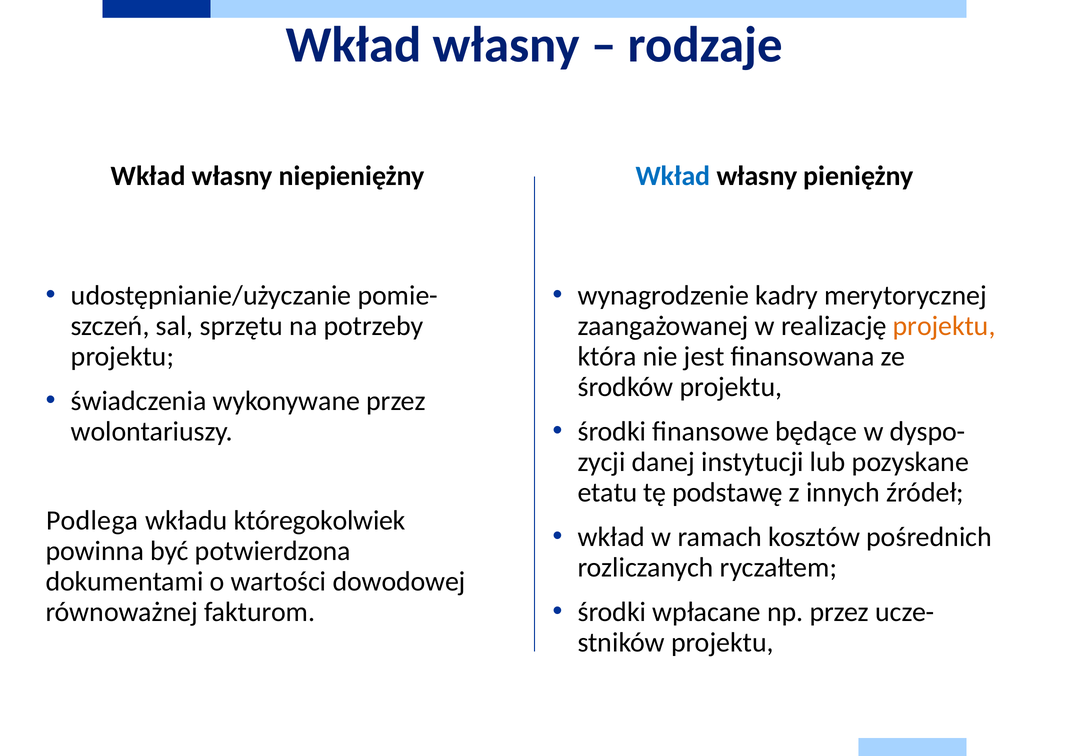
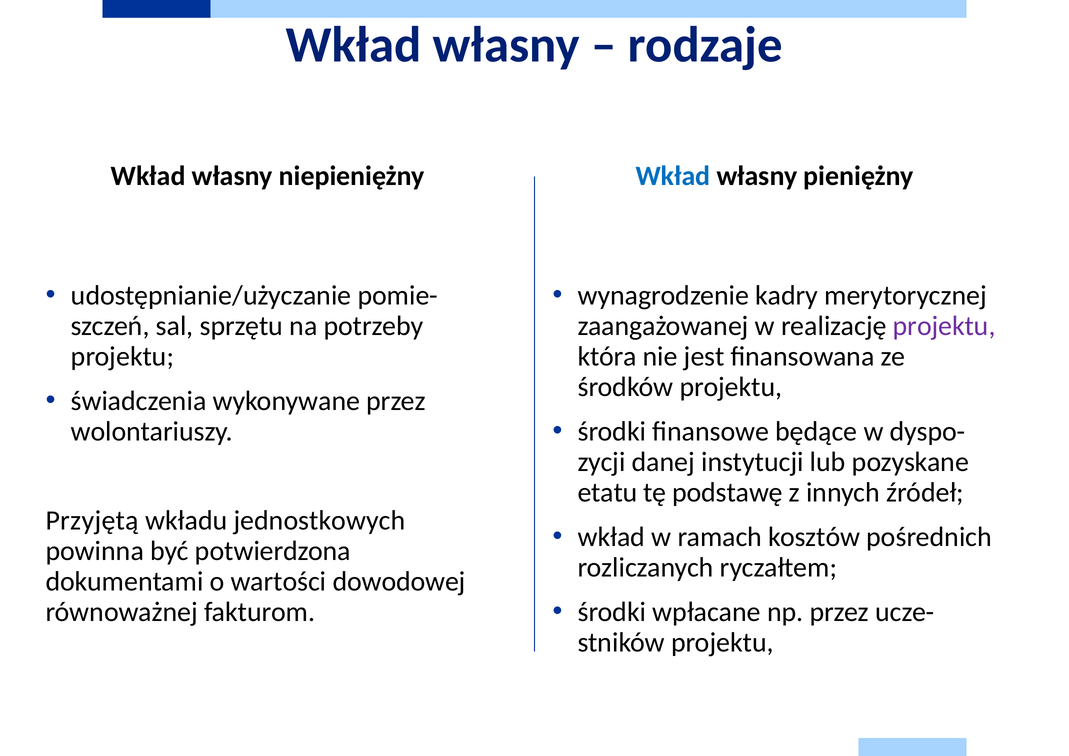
projektu colour: orange -> purple (944, 326)
Podlega: Podlega -> Przyjętą (92, 520)
któregokolwiek: któregokolwiek -> jednostkowych (319, 520)
